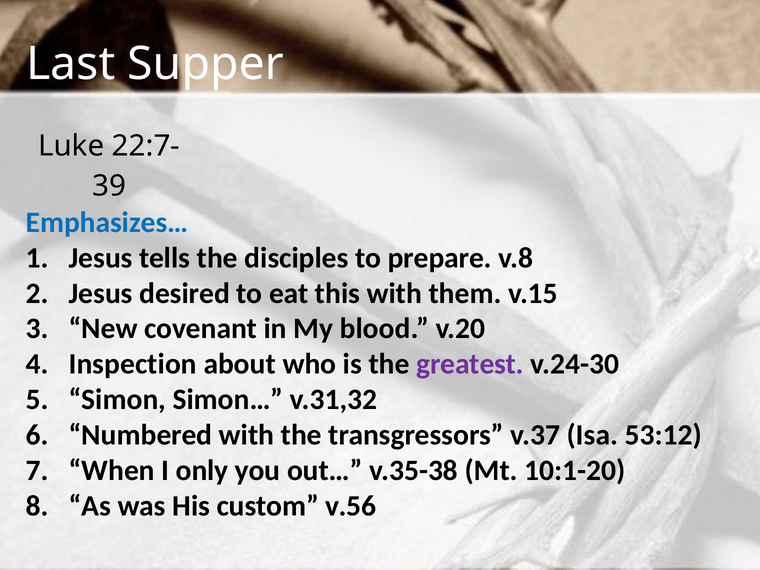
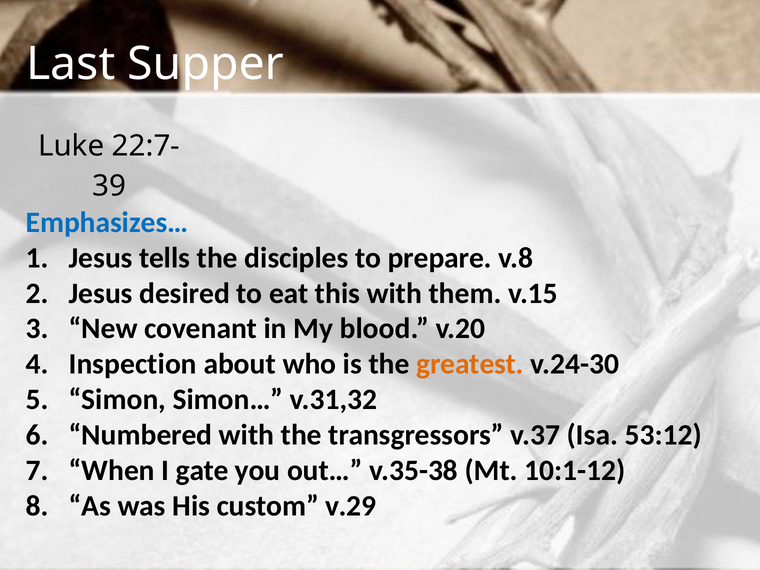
greatest colour: purple -> orange (470, 364)
only: only -> gate (202, 471)
10:1-20: 10:1-20 -> 10:1-12 (575, 471)
v.56: v.56 -> v.29 (351, 506)
